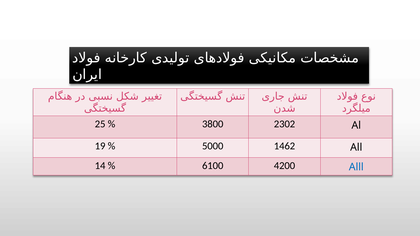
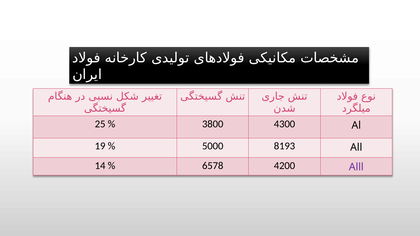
2302: 2302 -> 4300 (285, 124)
1462: 1462 -> 8193 (285, 146)
6100: 6100 -> 6578 (213, 166)
Alll colour: blue -> purple (356, 167)
